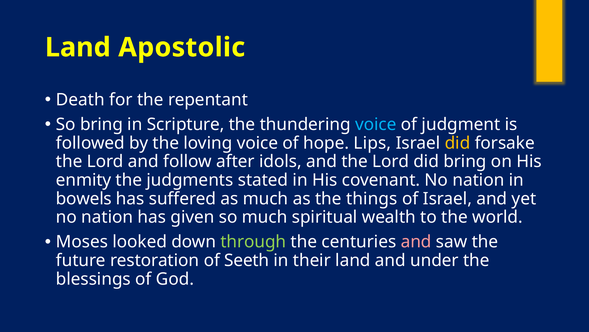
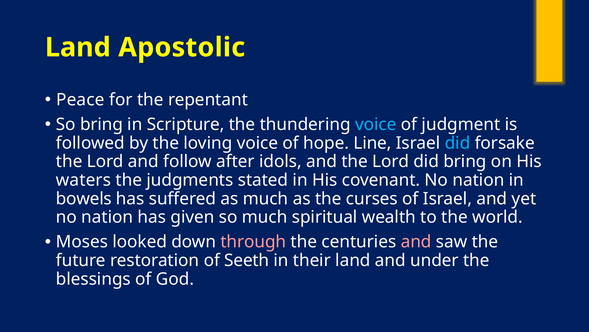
Death: Death -> Peace (80, 100)
Lips: Lips -> Line (372, 143)
did colour: yellow -> light blue (457, 143)
enmity: enmity -> waters (83, 180)
things: things -> curses (372, 198)
through colour: light green -> pink (253, 241)
